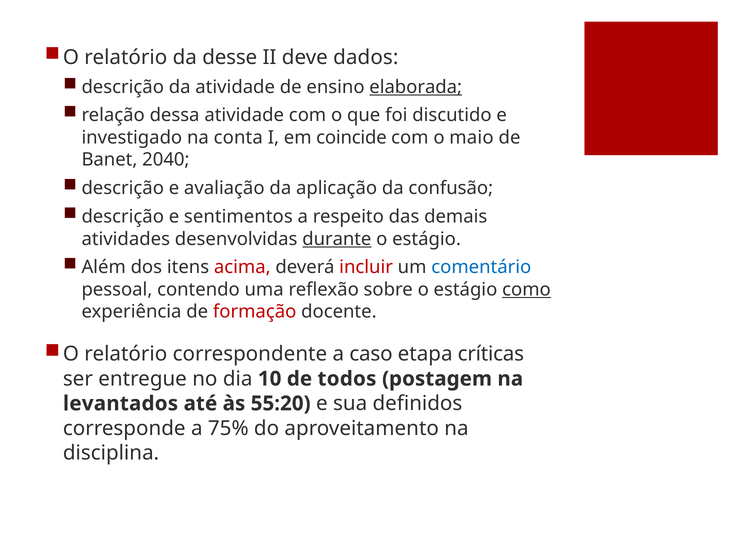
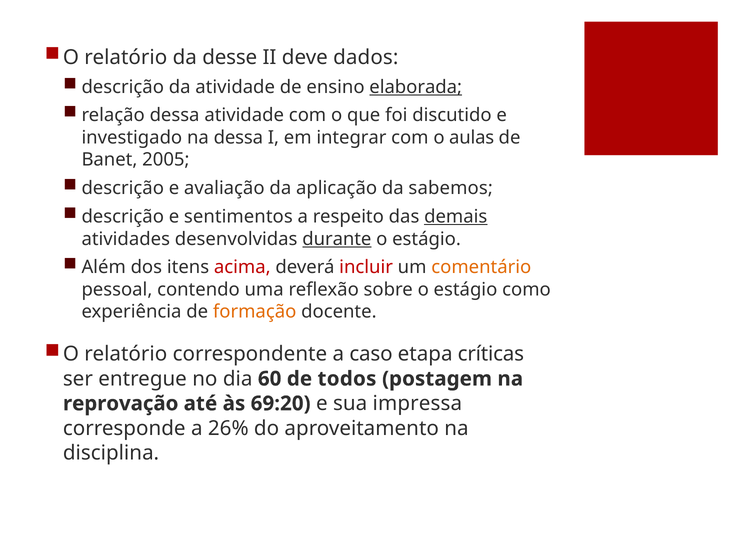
na conta: conta -> dessa (238, 138)
coincide: coincide -> integrar (351, 138)
maio: maio -> aulas (472, 138)
2040: 2040 -> 2005 (166, 160)
confusão: confusão -> sabemos (451, 188)
demais underline: none -> present (456, 217)
comentário colour: blue -> orange (481, 267)
como underline: present -> none (527, 289)
formação colour: red -> orange (255, 312)
10: 10 -> 60 (270, 379)
levantados: levantados -> reprovação (121, 403)
55:20: 55:20 -> 69:20 (281, 403)
definidos: definidos -> impressa (417, 403)
75%: 75% -> 26% (228, 428)
